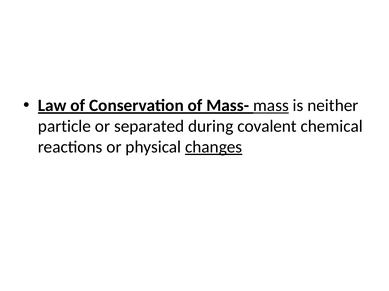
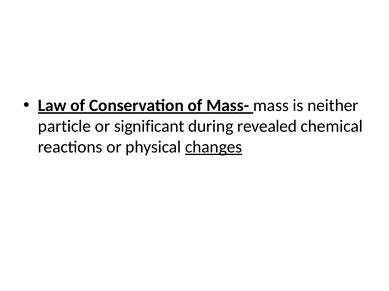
mass underline: present -> none (271, 106)
separated: separated -> significant (149, 127)
covalent: covalent -> revealed (267, 127)
